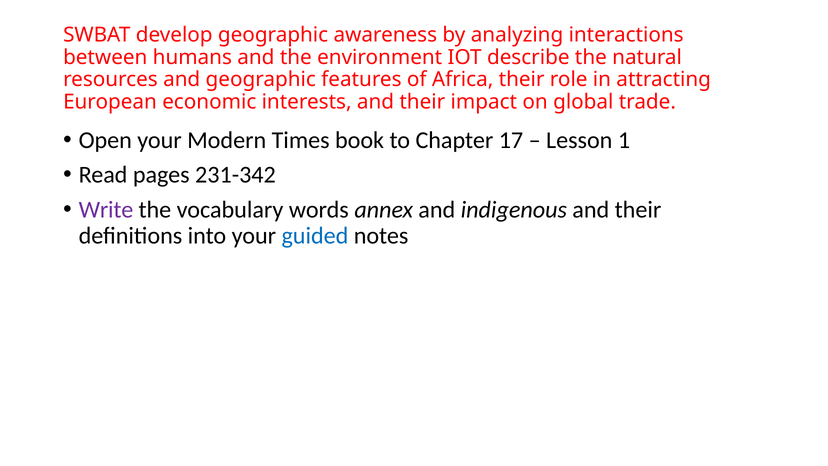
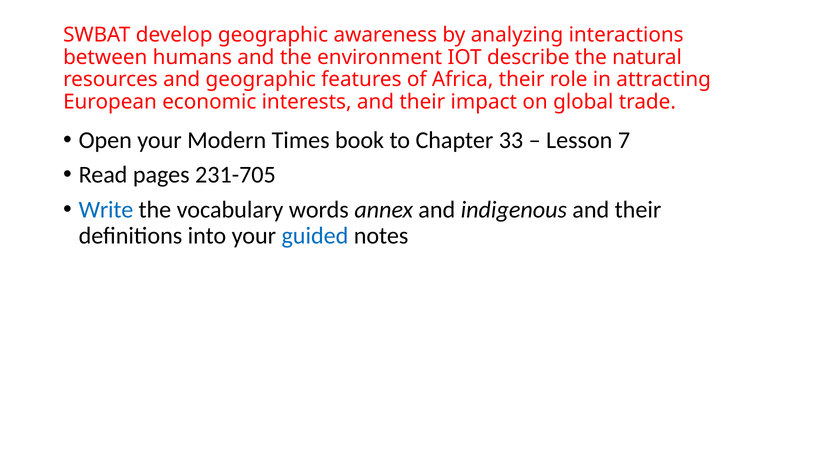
17: 17 -> 33 (511, 140)
1: 1 -> 7 (624, 140)
231-342: 231-342 -> 231-705 (235, 175)
Write colour: purple -> blue (106, 209)
